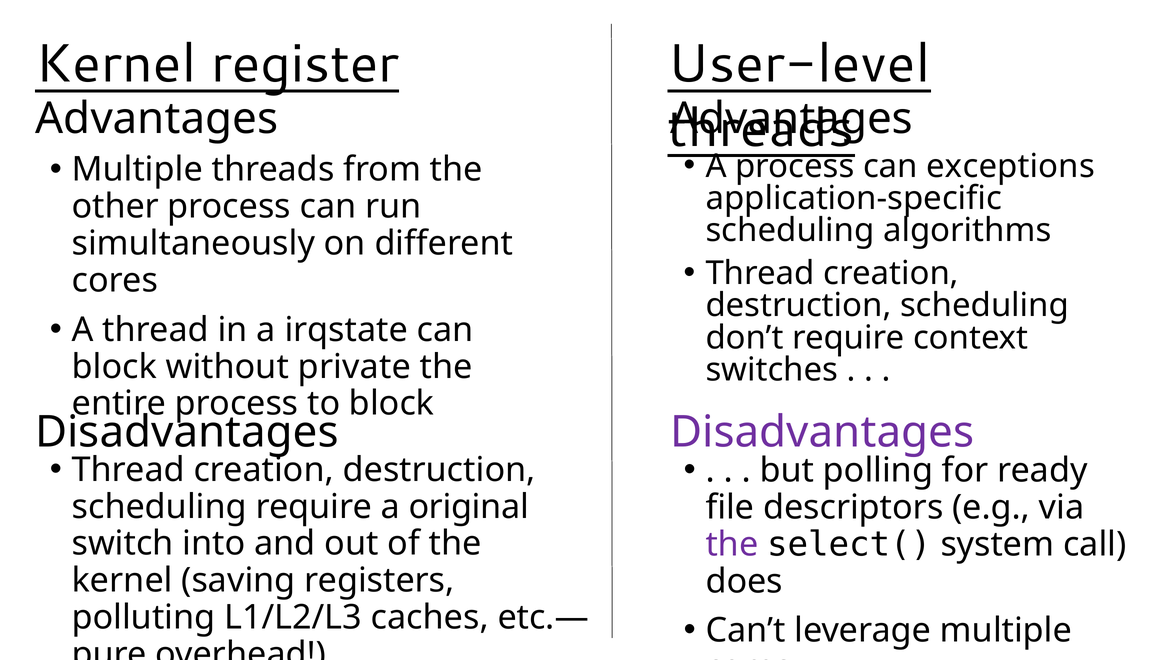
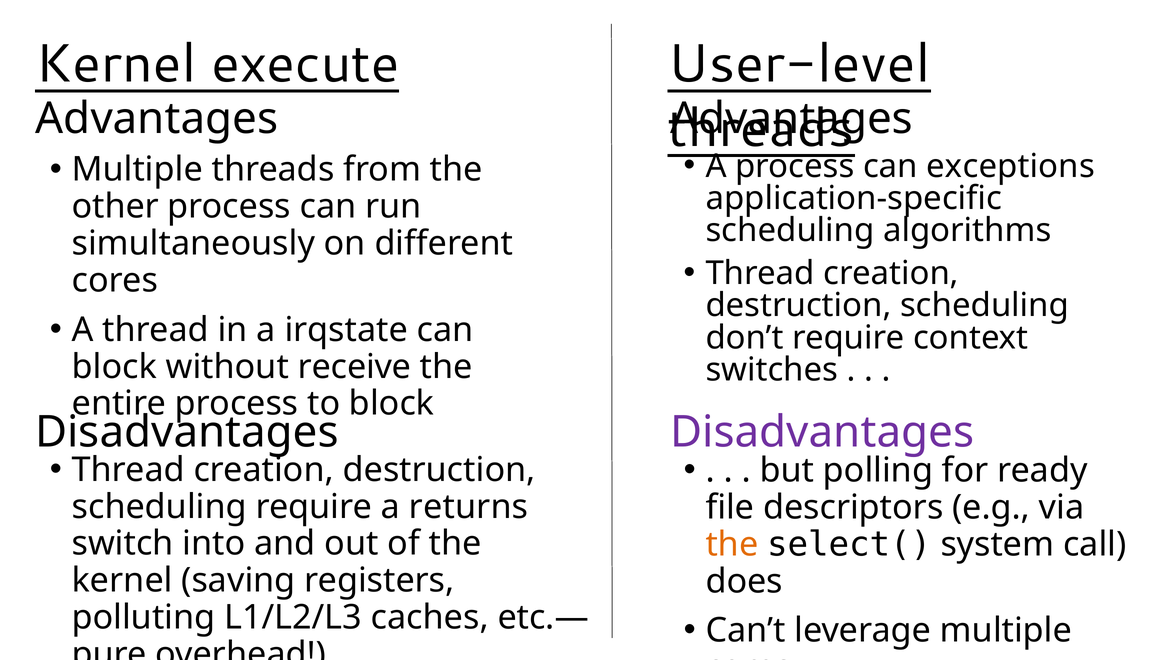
register: register -> execute (305, 64)
private: private -> receive (355, 367)
original: original -> returns (469, 507)
the colour: purple -> orange (732, 544)
